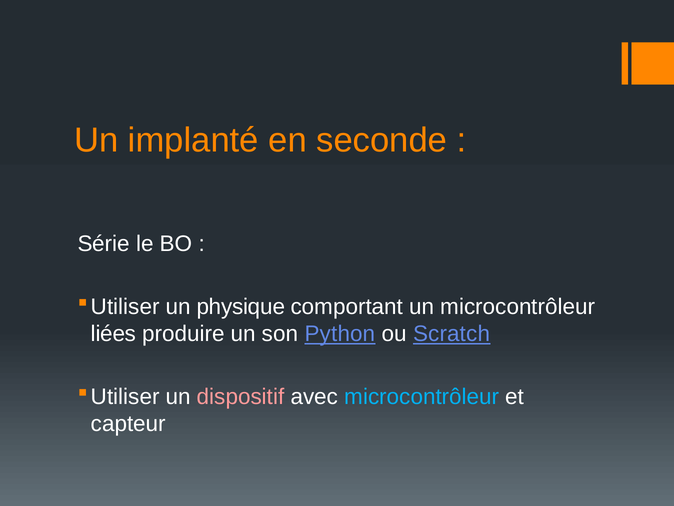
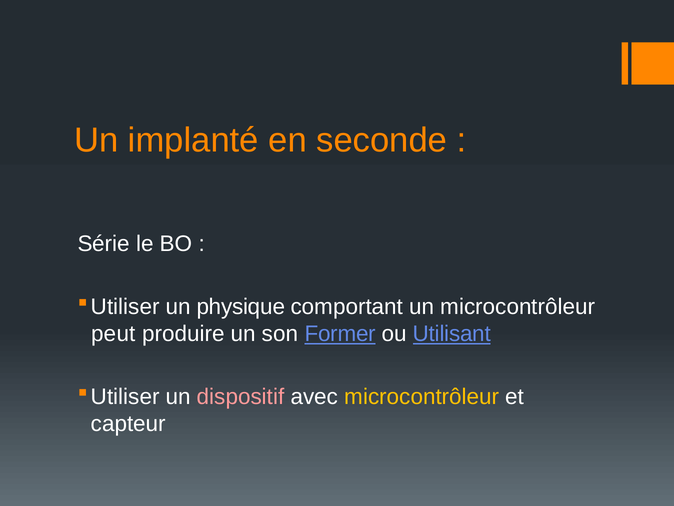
liées: liées -> peut (113, 333)
Python: Python -> Former (340, 333)
Scratch: Scratch -> Utilisant (452, 333)
microcontrôleur colour: light blue -> yellow (422, 396)
